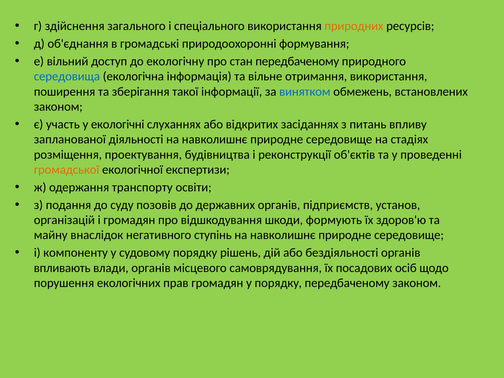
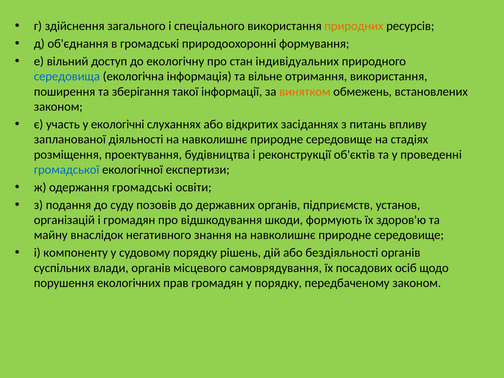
стан передбаченому: передбаченому -> індивідуальних (297, 61)
винятком colour: blue -> orange (305, 92)
громадської colour: orange -> blue (67, 170)
одержання транспорту: транспорту -> громадські (142, 187)
ступінь: ступінь -> знання (213, 235)
впливають: впливають -> суспільних (62, 268)
